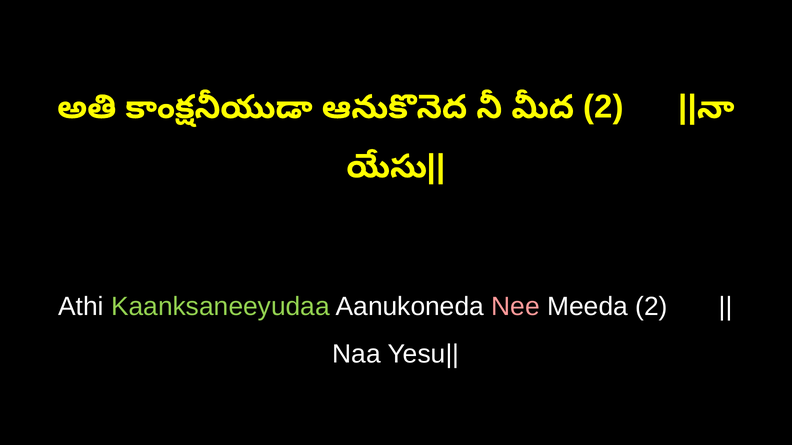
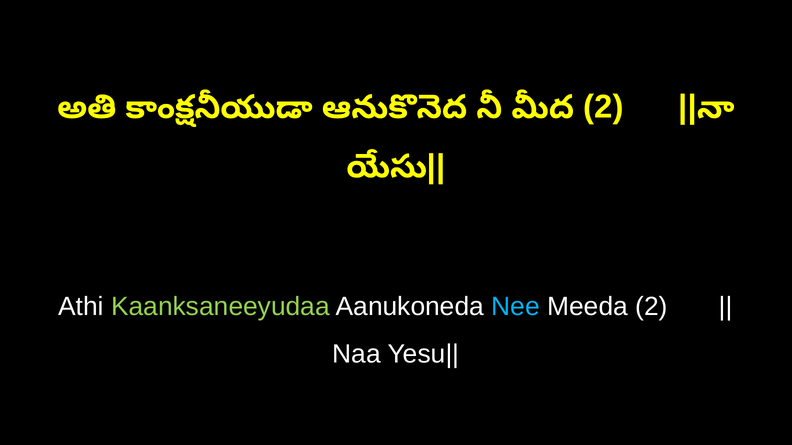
Nee colour: pink -> light blue (516, 307)
